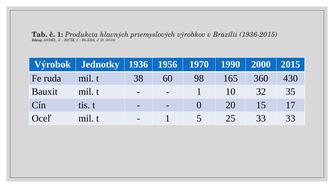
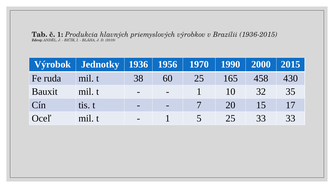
60 98: 98 -> 25 (199, 78)
360: 360 -> 458 (261, 78)
0: 0 -> 7 (199, 105)
